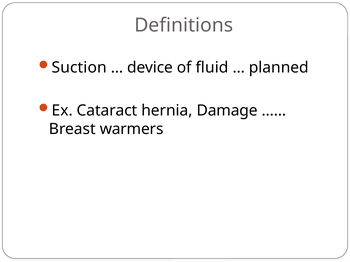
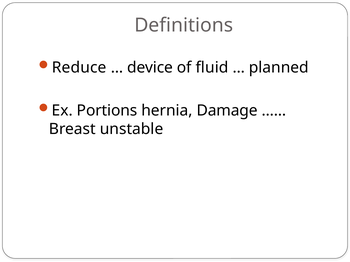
Suction: Suction -> Reduce (79, 68)
Cataract: Cataract -> Portions (107, 111)
warmers: warmers -> unstable (132, 129)
